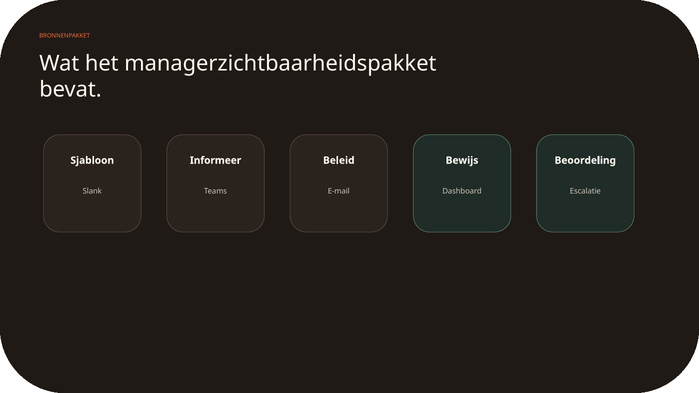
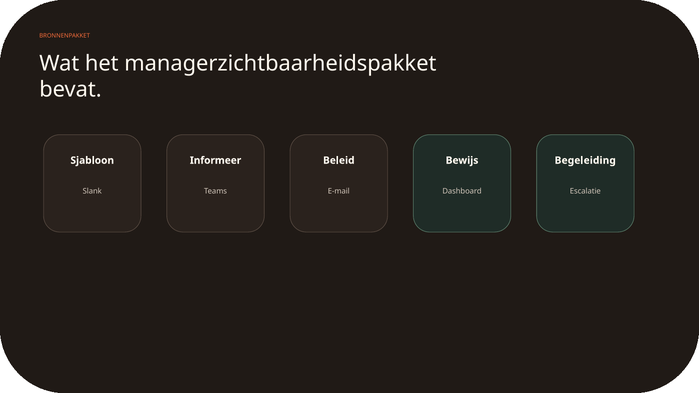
Beoordeling: Beoordeling -> Begeleiding (585, 160)
